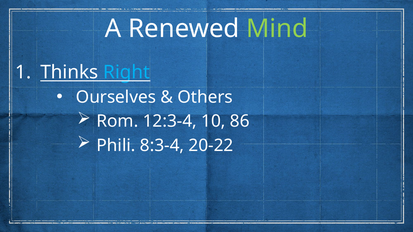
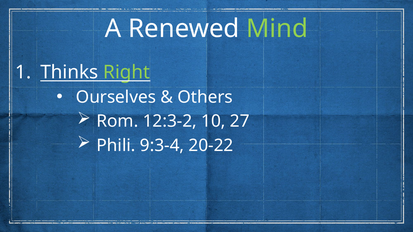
Right colour: light blue -> light green (127, 72)
12:3-4: 12:3-4 -> 12:3-2 (170, 121)
86: 86 -> 27 (240, 121)
8:3-4: 8:3-4 -> 9:3-4 (162, 146)
